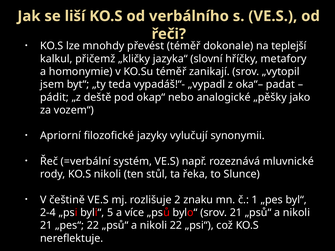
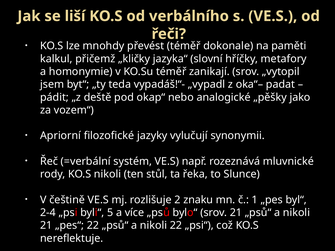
teplejší: teplejší -> paměti (289, 46)
